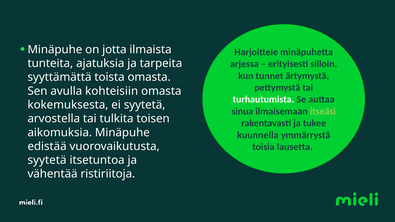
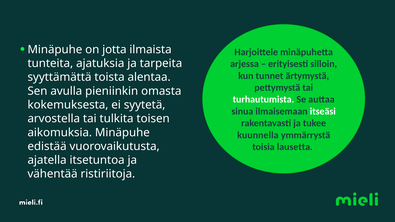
toista omasta: omasta -> alentaa (149, 77)
kohteisiin: kohteisiin -> pieniinkin (112, 91)
itseäsi colour: light green -> white (323, 111)
syytetä: syytetä -> ajatella (47, 160)
